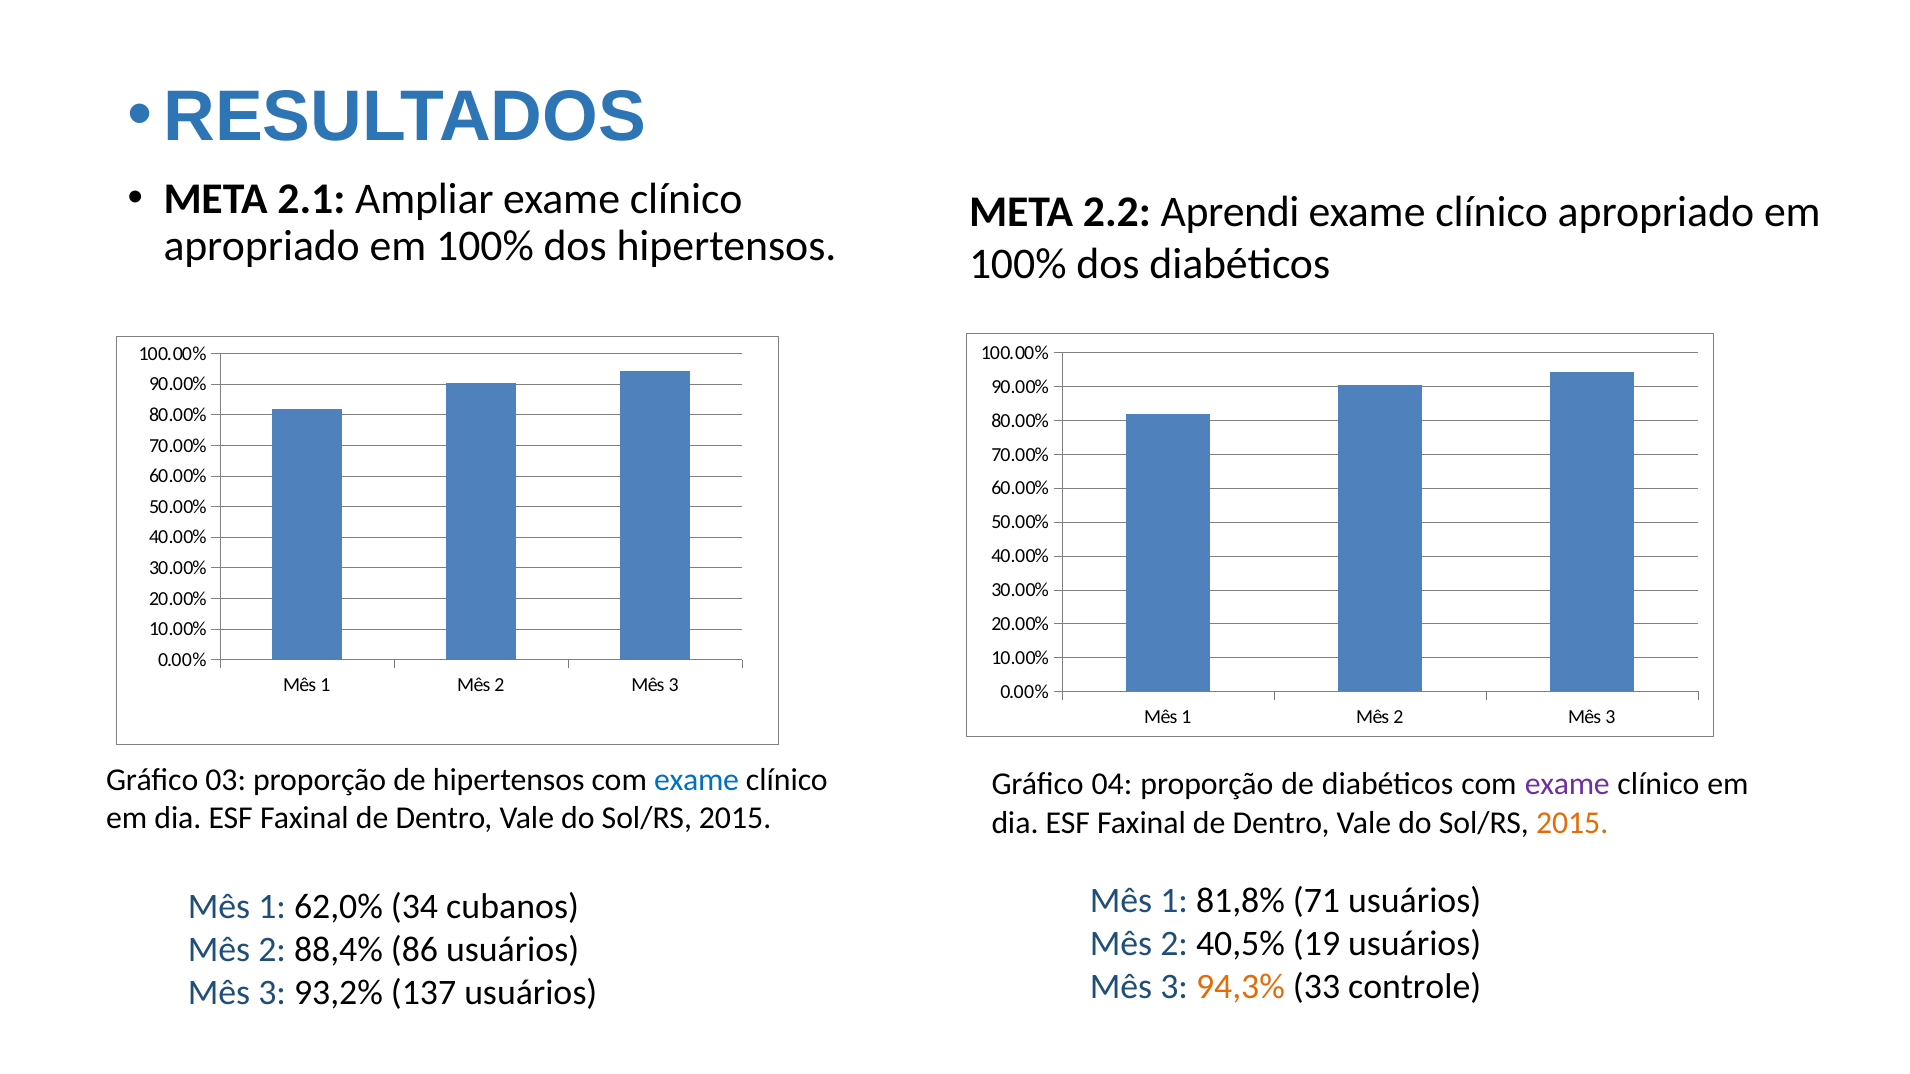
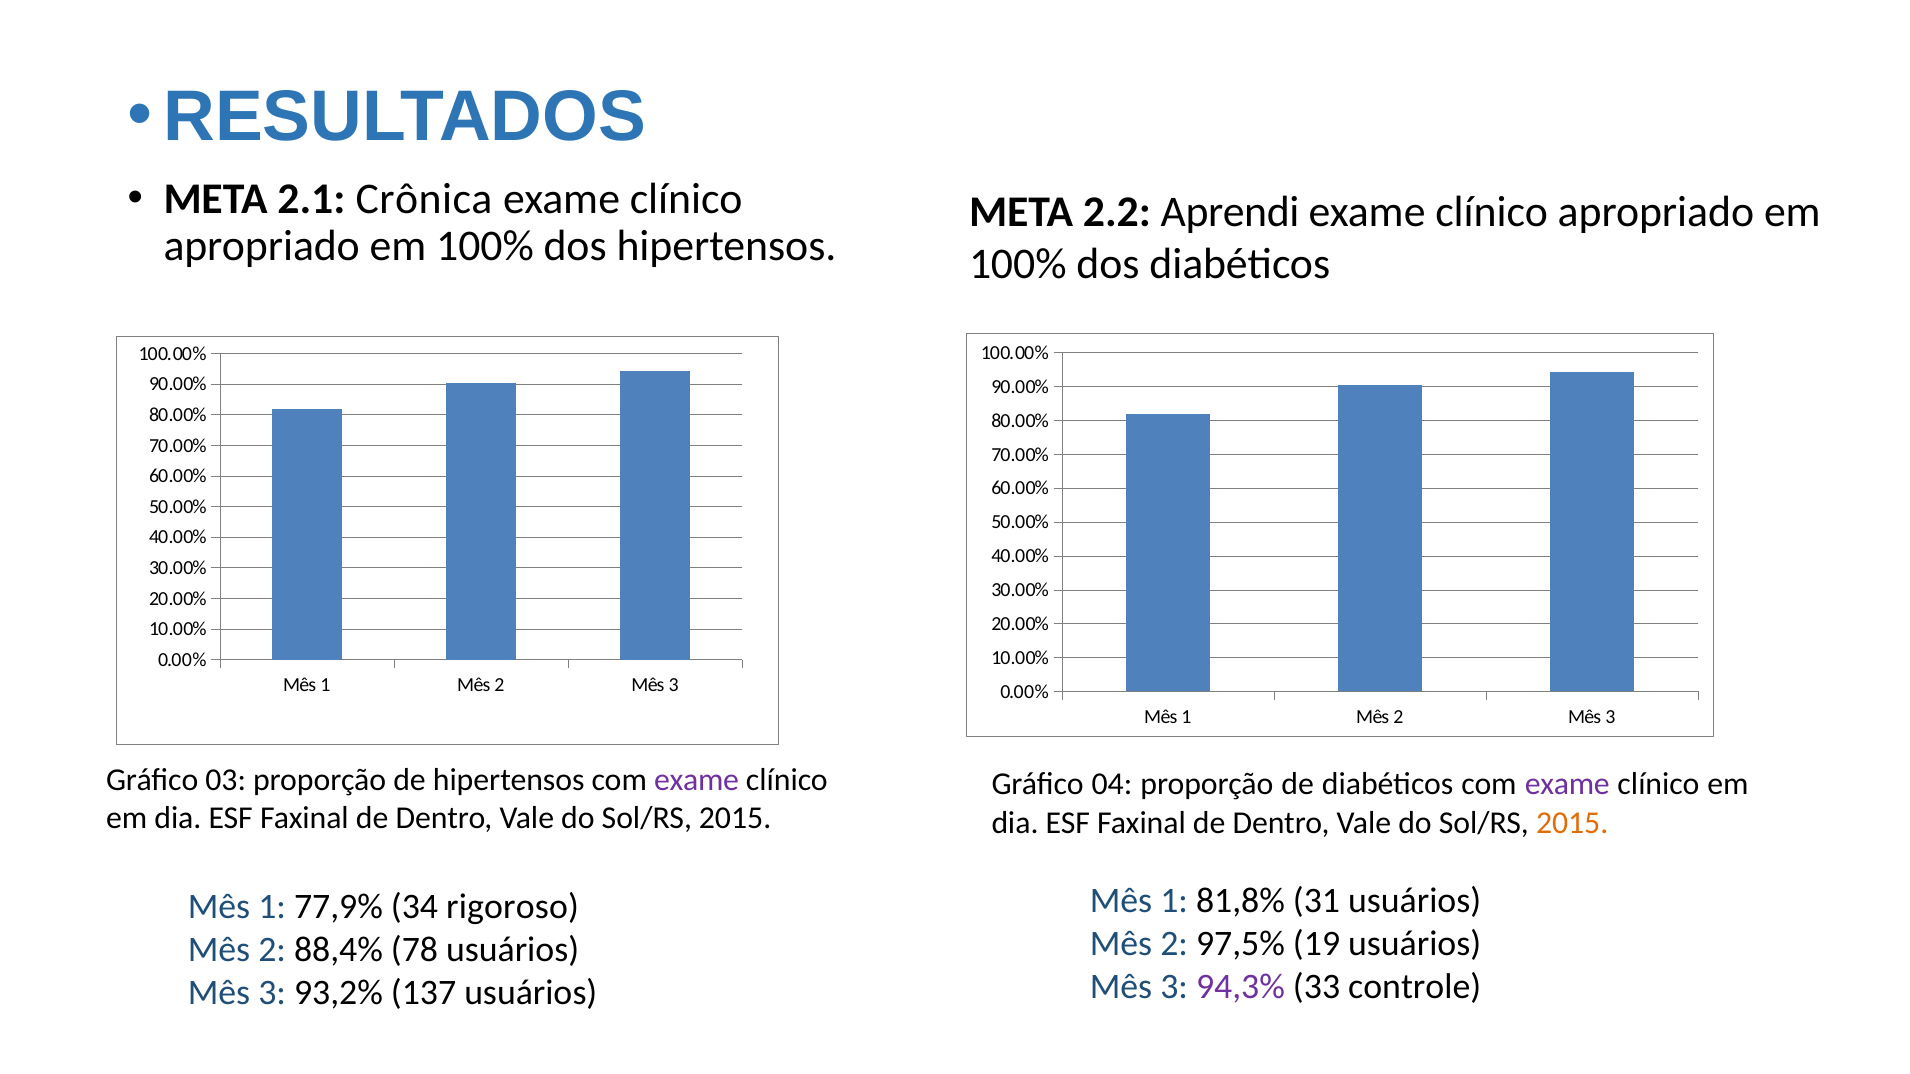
Ampliar: Ampliar -> Crônica (424, 199)
exame colour: blue -> purple (697, 780)
71: 71 -> 31 (1317, 901)
62,0%: 62,0% -> 77,9% (339, 907)
cubanos: cubanos -> rigoroso (513, 907)
40,5%: 40,5% -> 97,5% (1241, 944)
86: 86 -> 78 (415, 950)
94,3% colour: orange -> purple (1241, 987)
